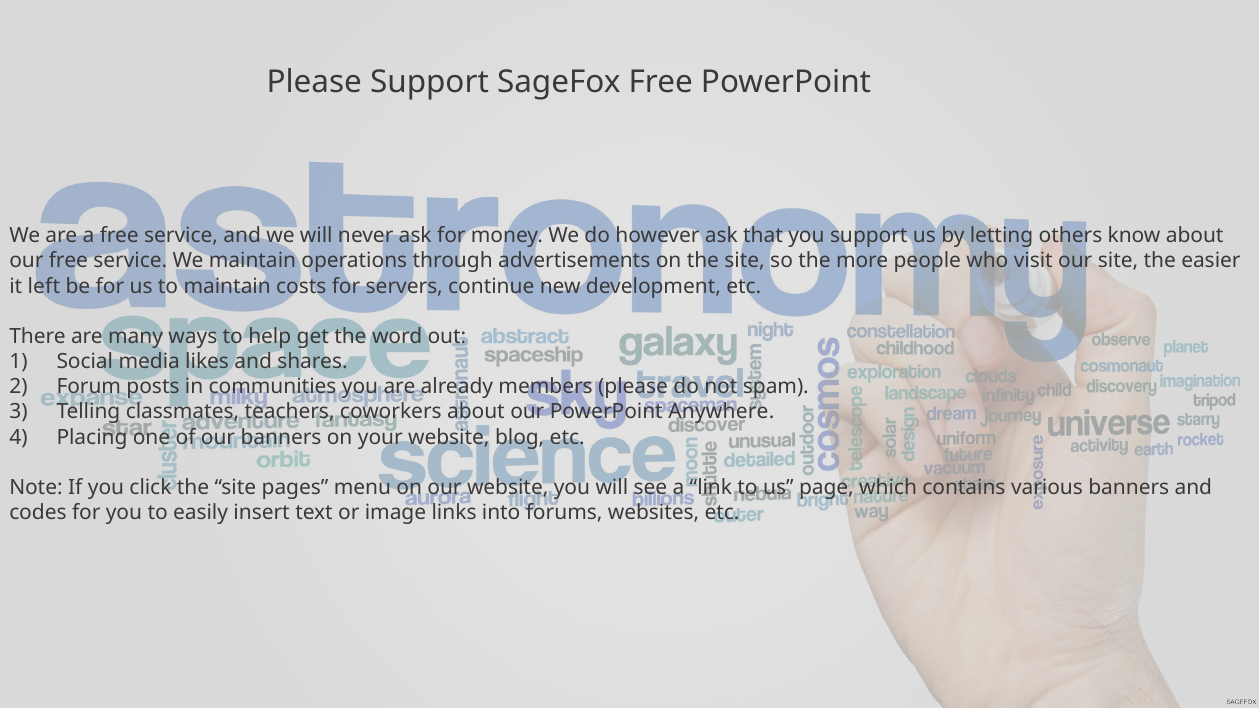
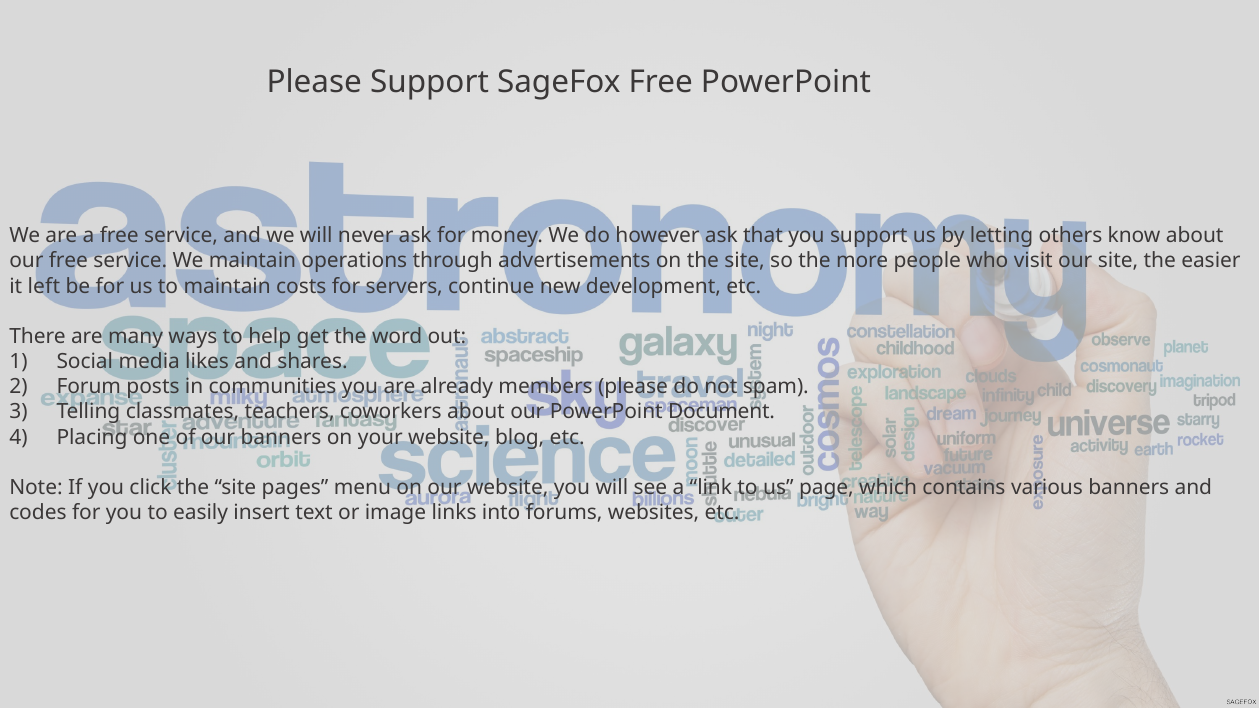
Anywhere: Anywhere -> Document (722, 412)
